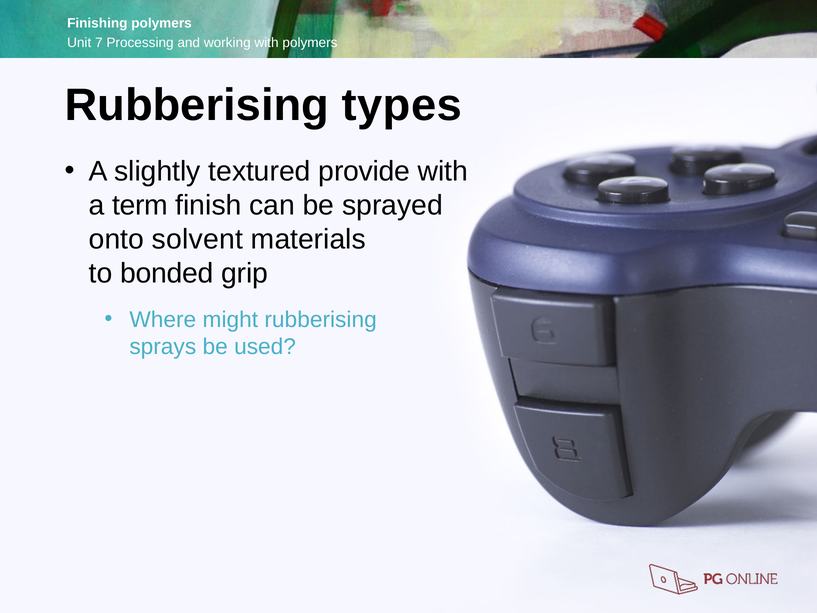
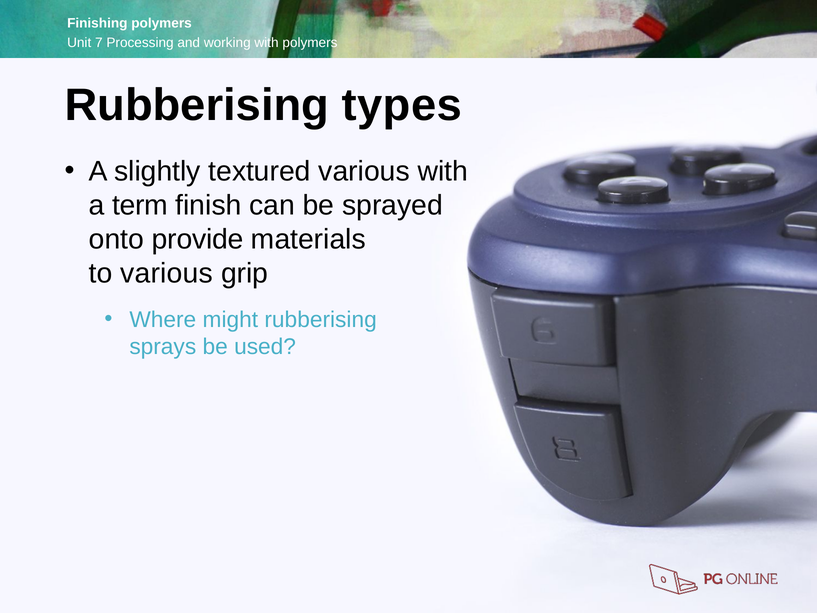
textured provide: provide -> various (364, 171)
solvent: solvent -> provide (198, 239)
to bonded: bonded -> various (167, 273)
